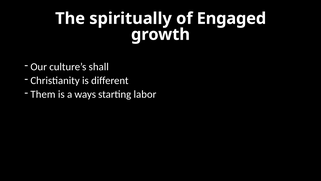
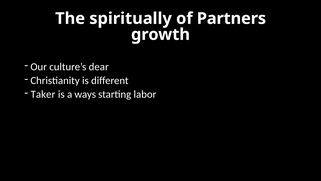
Engaged: Engaged -> Partners (231, 18)
shall: shall -> dear (99, 67)
Them: Them -> Taker (43, 94)
